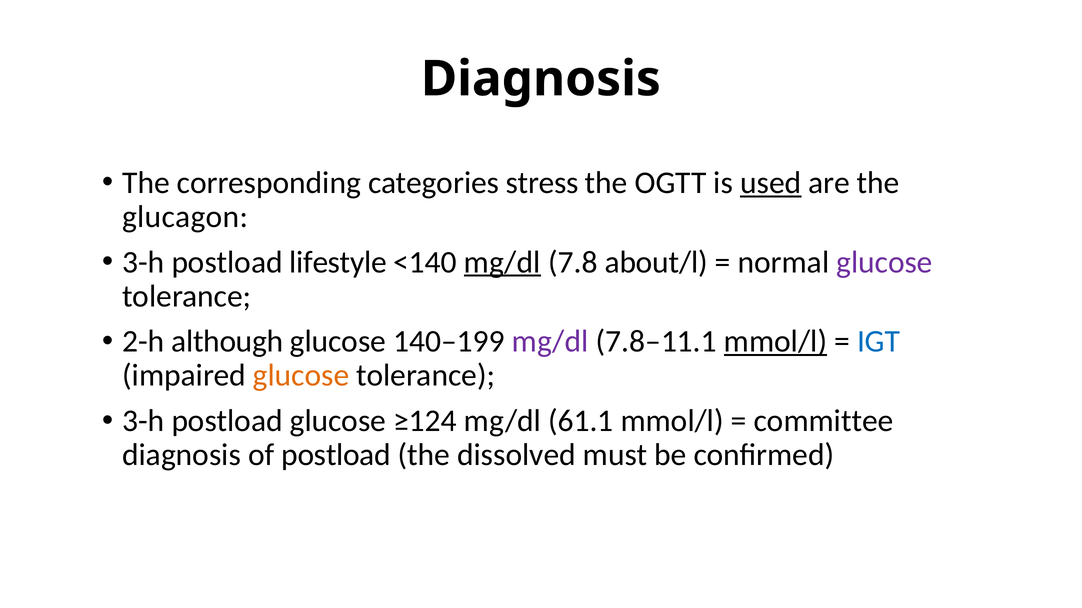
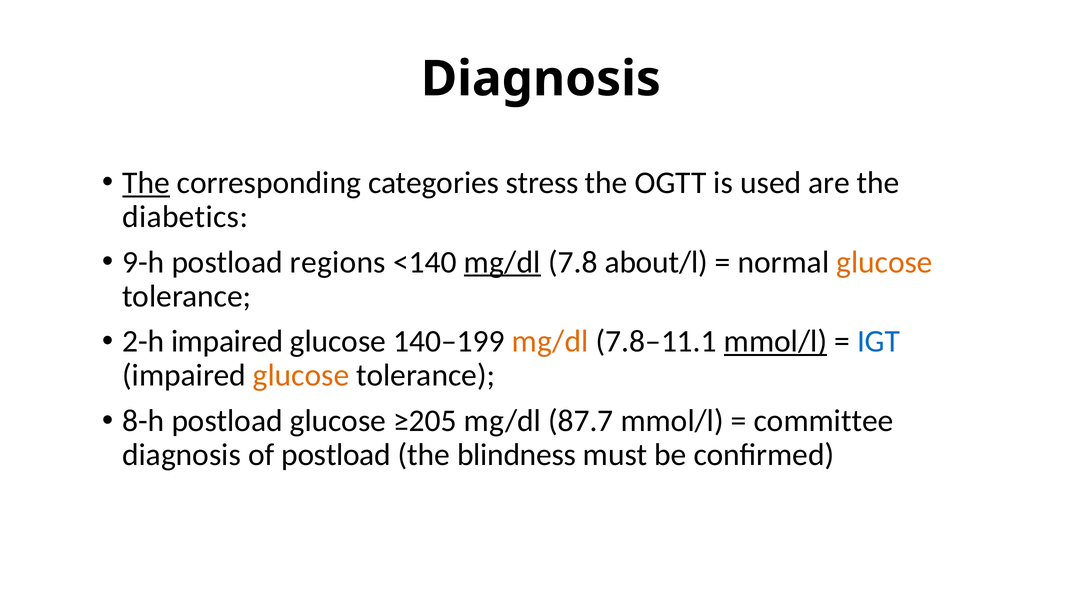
The underline: none -> present (146, 183)
used underline: present -> none (771, 183)
glucagon: glucagon -> diabetics (185, 217)
3-h: 3-h -> 9-h (143, 262)
lifestyle: lifestyle -> regions (338, 262)
glucose colour: purple -> orange (884, 262)
2-h although: although -> impaired (227, 342)
mg/dl colour: purple -> orange (550, 342)
3-h: 3-h -> 8-h (143, 421)
≥124: ≥124 -> ≥205 (425, 421)
61.1: 61.1 -> 87.7 (581, 421)
dissolved: dissolved -> blindness (517, 455)
